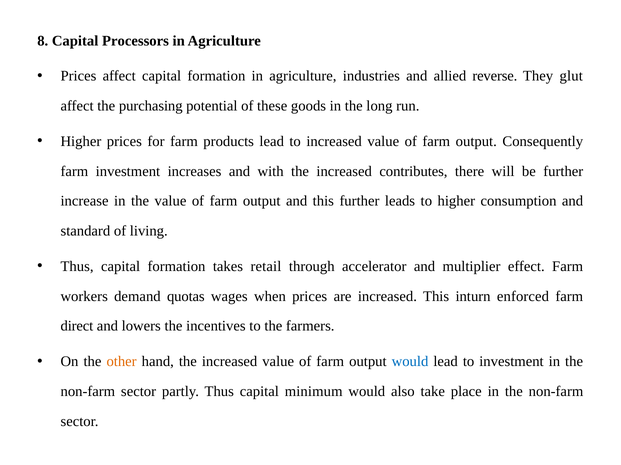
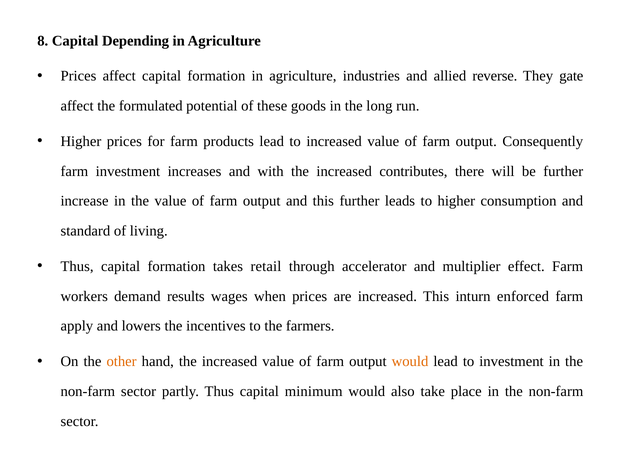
Processors: Processors -> Depending (136, 41)
glut: glut -> gate (571, 76)
purchasing: purchasing -> formulated (151, 106)
quotas: quotas -> results (186, 297)
direct: direct -> apply (77, 327)
would colour: blue -> orange (410, 362)
